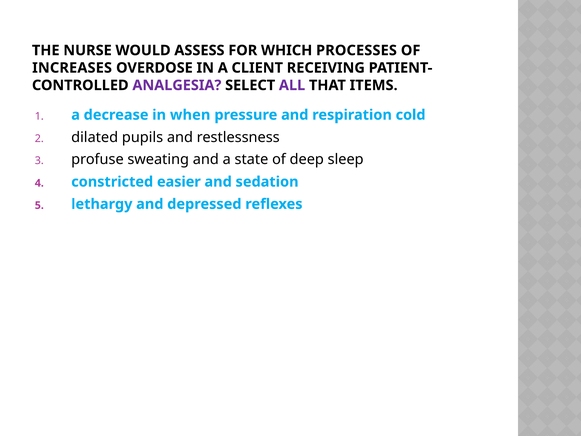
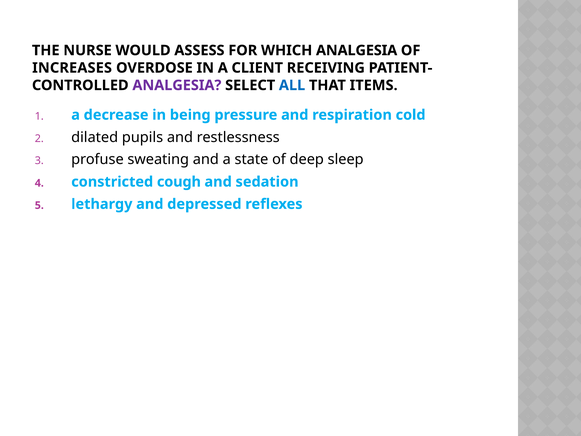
WHICH PROCESSES: PROCESSES -> ANALGESIA (357, 50)
ALL colour: purple -> blue (292, 85)
when: when -> being (190, 115)
easier: easier -> cough (179, 182)
